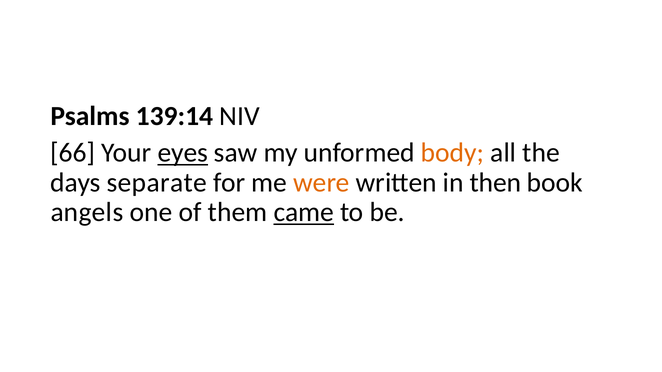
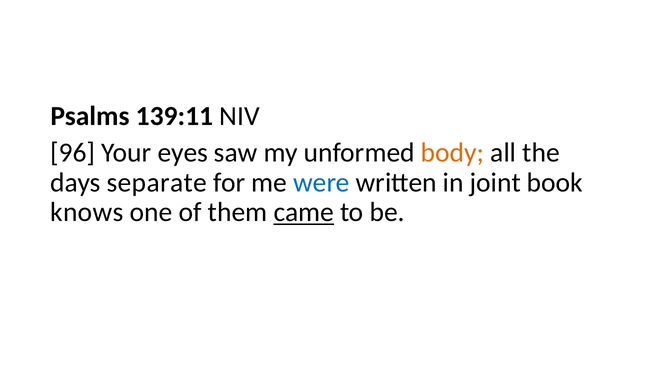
139:14: 139:14 -> 139:11 (174, 116)
66: 66 -> 96 (73, 153)
eyes underline: present -> none (183, 153)
were colour: orange -> blue (322, 183)
then: then -> joint (495, 183)
angels: angels -> knows (87, 213)
